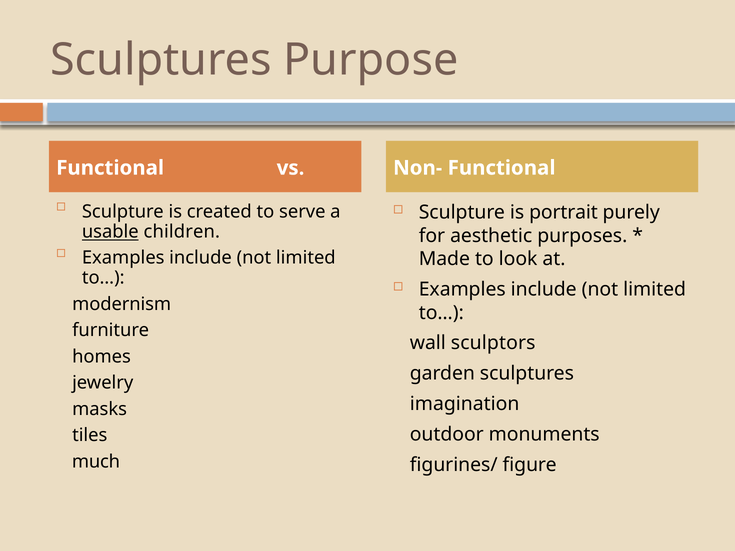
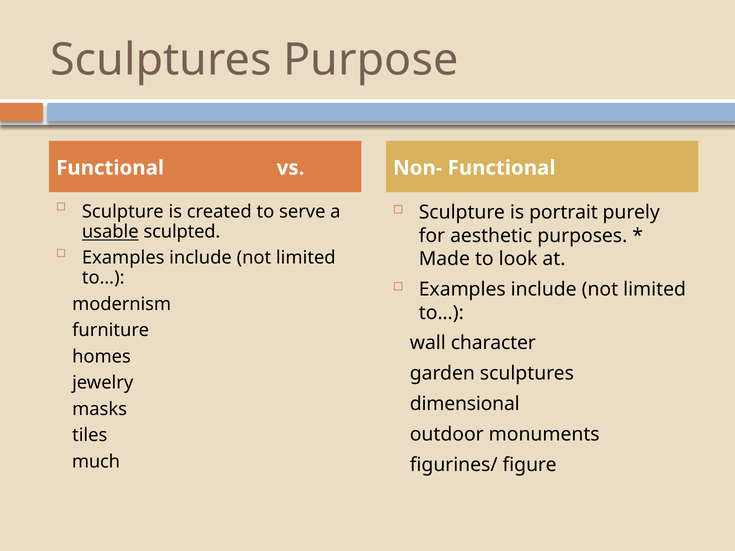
children: children -> sculpted (182, 232)
sculptors: sculptors -> character (493, 343)
imagination: imagination -> dimensional (465, 404)
